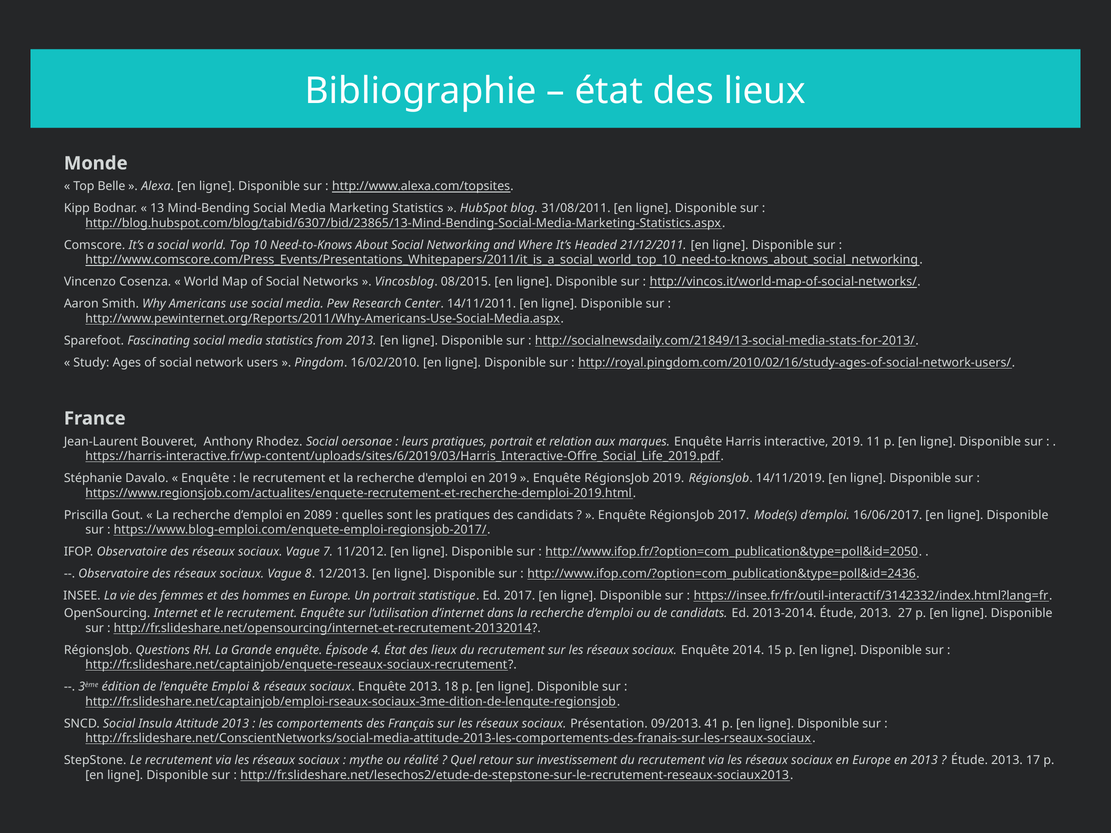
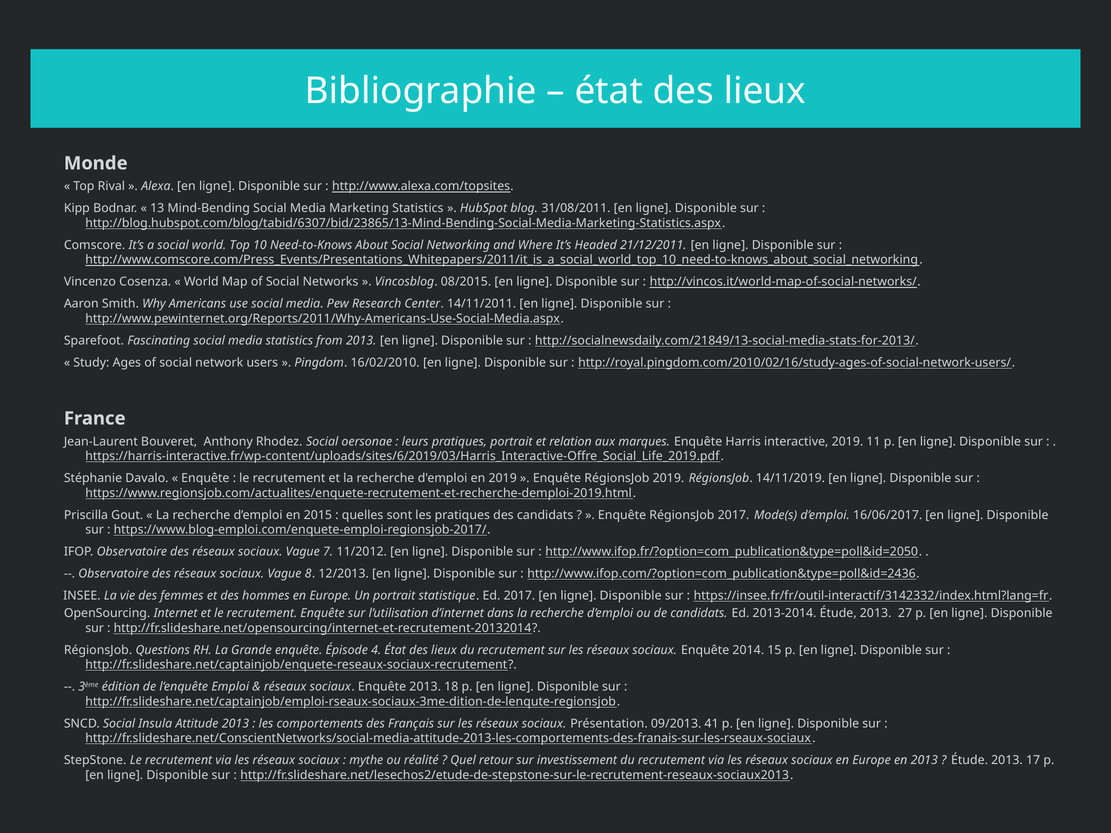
Belle: Belle -> Rival (111, 186)
2089: 2089 -> 2015 (318, 515)
